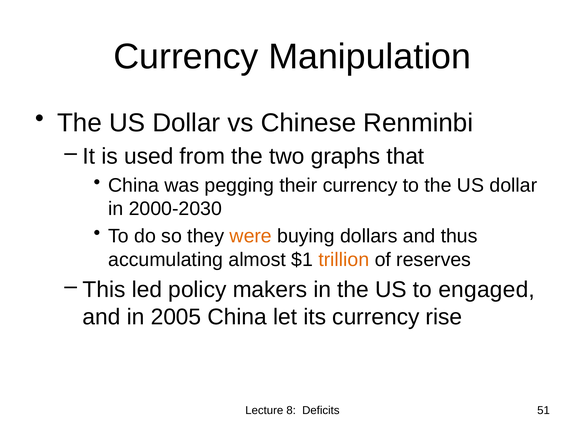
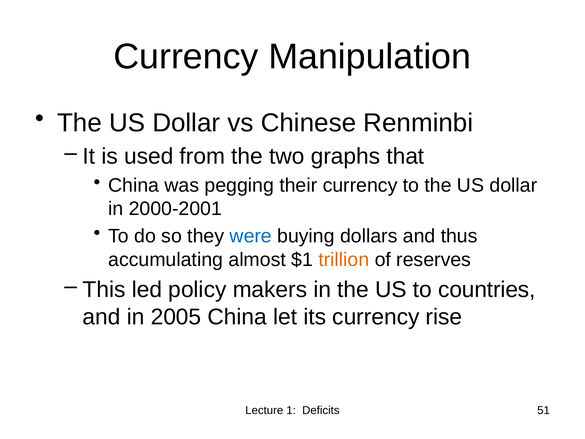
2000-2030: 2000-2030 -> 2000-2001 (175, 209)
were colour: orange -> blue (251, 236)
engaged: engaged -> countries (487, 290)
8: 8 -> 1 (291, 410)
